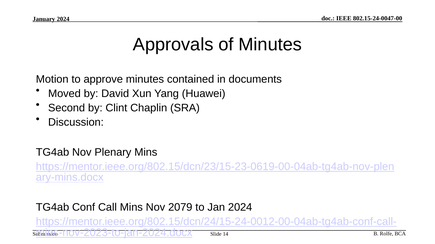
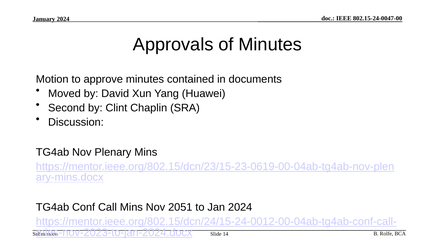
2079: 2079 -> 2051 (180, 208)
